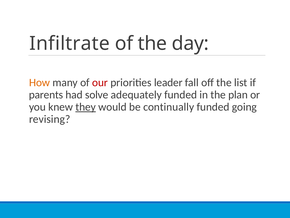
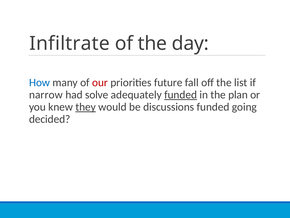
How colour: orange -> blue (39, 82)
leader: leader -> future (168, 82)
parents: parents -> narrow (46, 95)
funded underline: none -> present (181, 95)
continually: continually -> discussions (169, 107)
revising: revising -> decided (50, 119)
